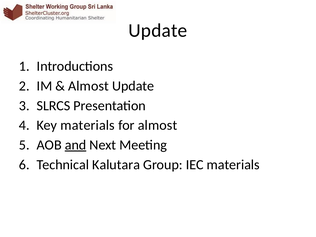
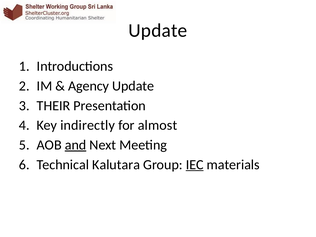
Almost: Almost -> Agency (89, 86)
SLRCS: SLRCS -> THEIR (53, 106)
Key materials: materials -> indirectly (88, 125)
IEC underline: none -> present (195, 165)
